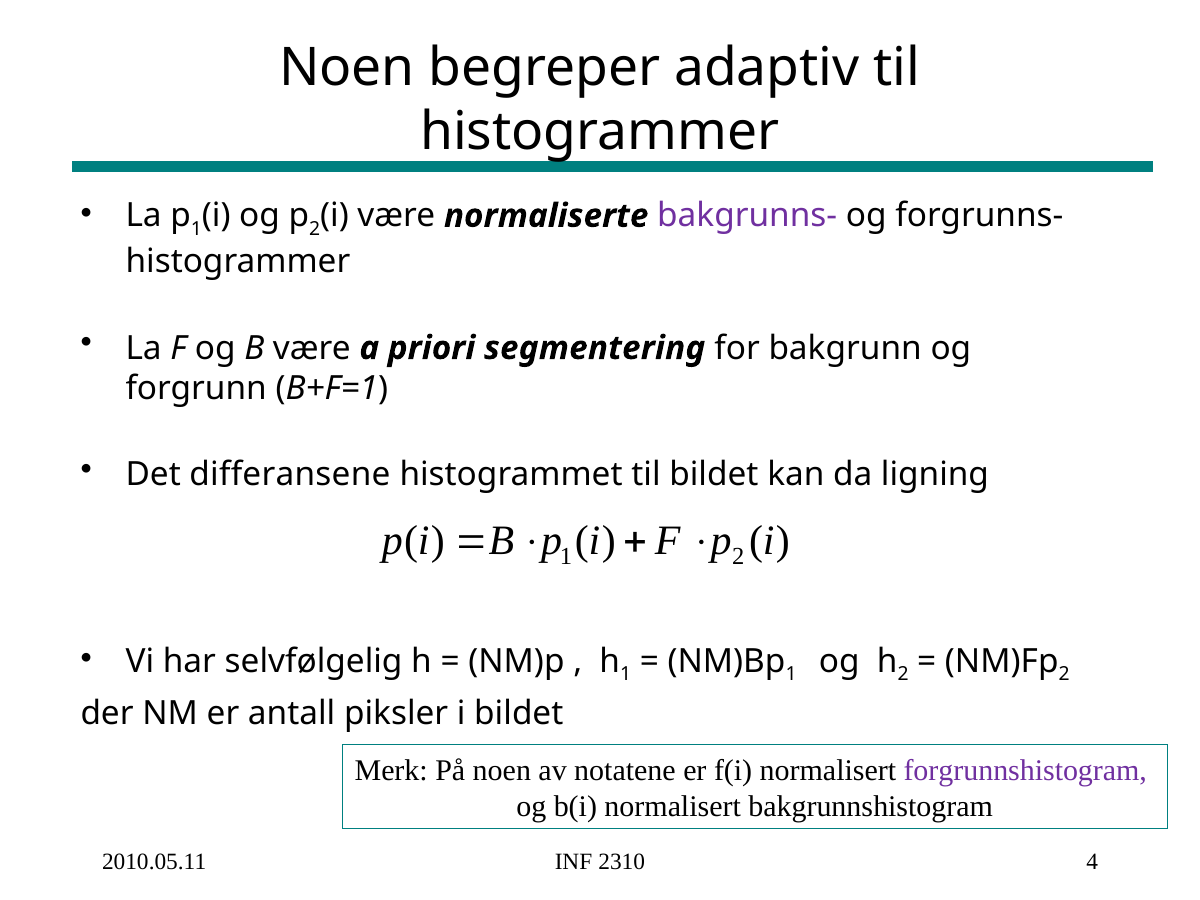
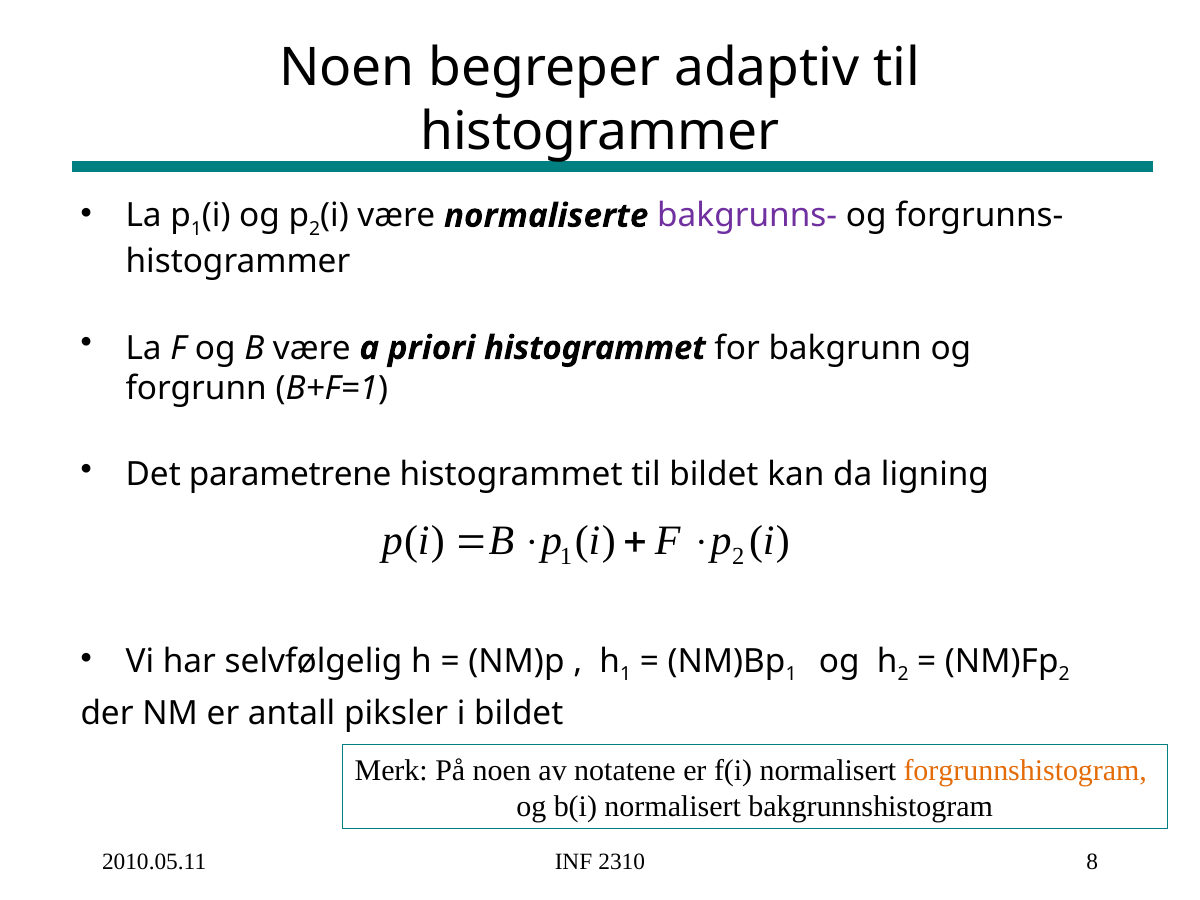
priori segmentering: segmentering -> histogrammet (595, 348)
differansene: differansene -> parametrene (290, 475)
forgrunnshistogram colour: purple -> orange (1025, 770)
4: 4 -> 8 (1092, 862)
